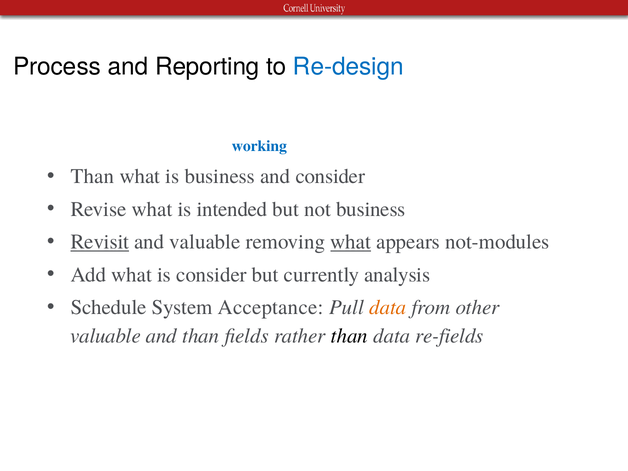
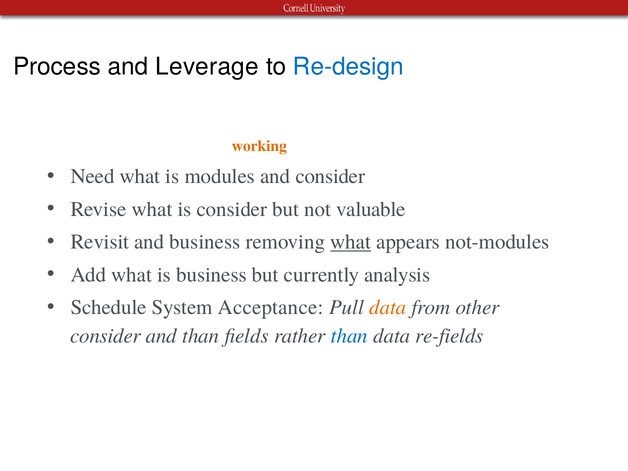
Reporting: Reporting -> Leverage (207, 66)
working colour: blue -> orange (259, 146)
Than: Than -> Need (93, 176)
is business: business -> modules (220, 176)
is intended: intended -> consider (232, 209)
not business: business -> valuable (371, 209)
Revisit underline: present -> none (100, 242)
and valuable: valuable -> business (205, 242)
is consider: consider -> business (212, 275)
valuable: valuable -> consider (106, 336)
than colour: black -> blue (349, 336)
